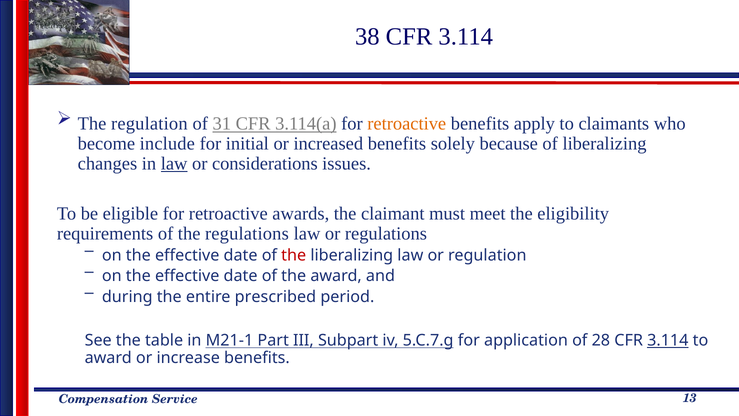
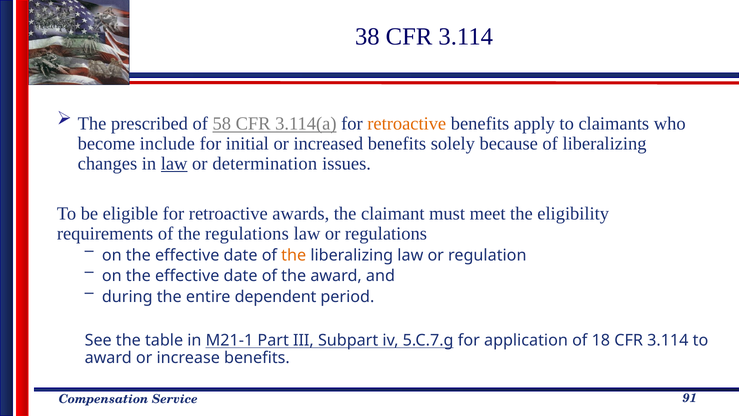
The regulation: regulation -> prescribed (149, 124)
31: 31 -> 58 (222, 124)
considerations: considerations -> determination (265, 164)
the colour: red -> orange (294, 255)
prescribed: prescribed -> dependent (276, 297)
28: 28 -> 18 (601, 340)
3.114 underline: present -> none (668, 340)
13: 13 -> 91 (690, 398)
